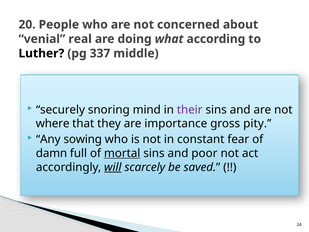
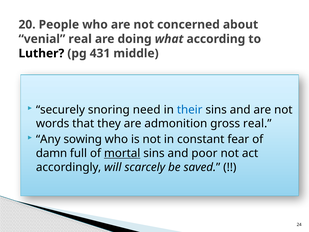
337: 337 -> 431 (100, 53)
mind: mind -> need (147, 110)
their colour: purple -> blue (190, 110)
where: where -> words (53, 124)
importance: importance -> admonition (176, 124)
gross pity: pity -> real (257, 124)
will underline: present -> none (113, 167)
